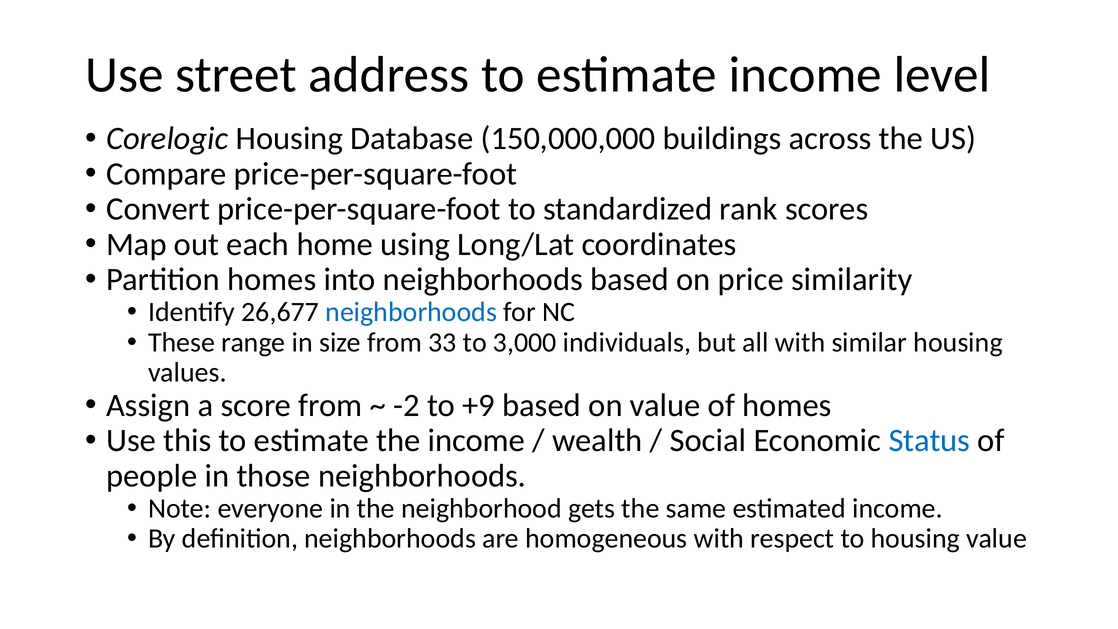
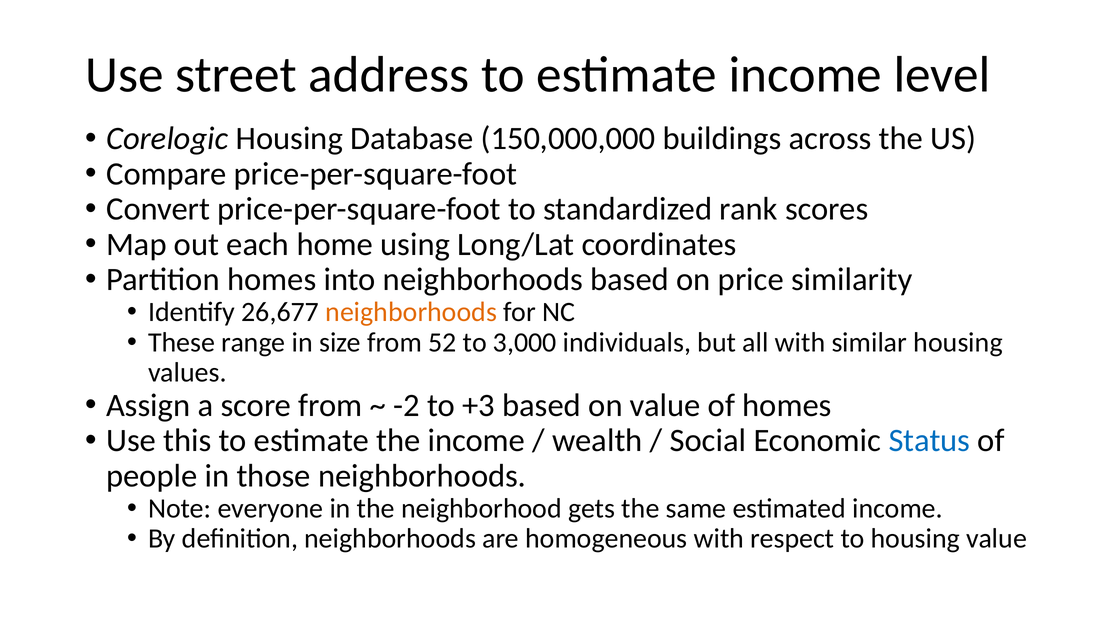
neighborhoods colour: blue -> orange (411, 312)
33: 33 -> 52 (442, 342)
+9: +9 -> +3 (479, 405)
